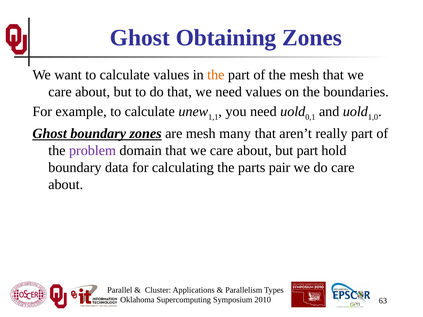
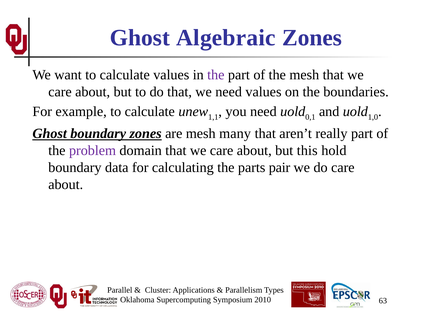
Obtaining: Obtaining -> Algebraic (226, 38)
the colour: orange -> purple (216, 75)
but part: part -> this (307, 151)
